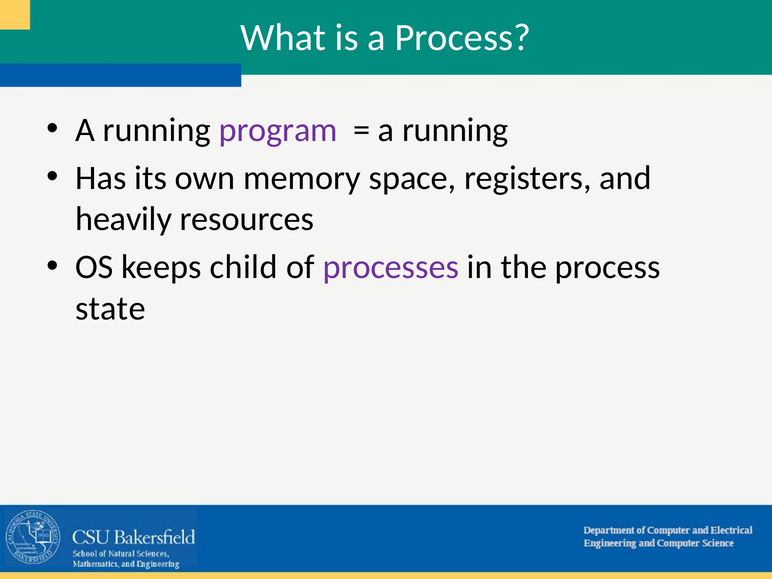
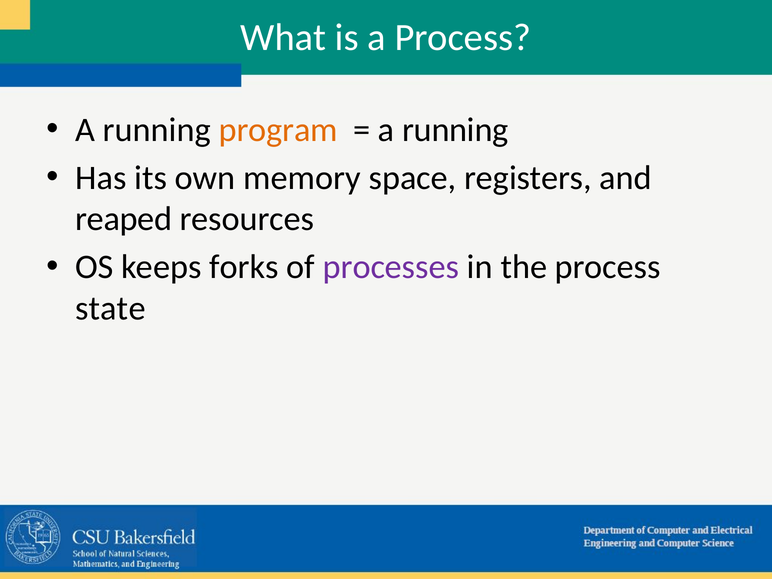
program colour: purple -> orange (278, 130)
heavily: heavily -> reaped (124, 219)
child: child -> forks (244, 267)
